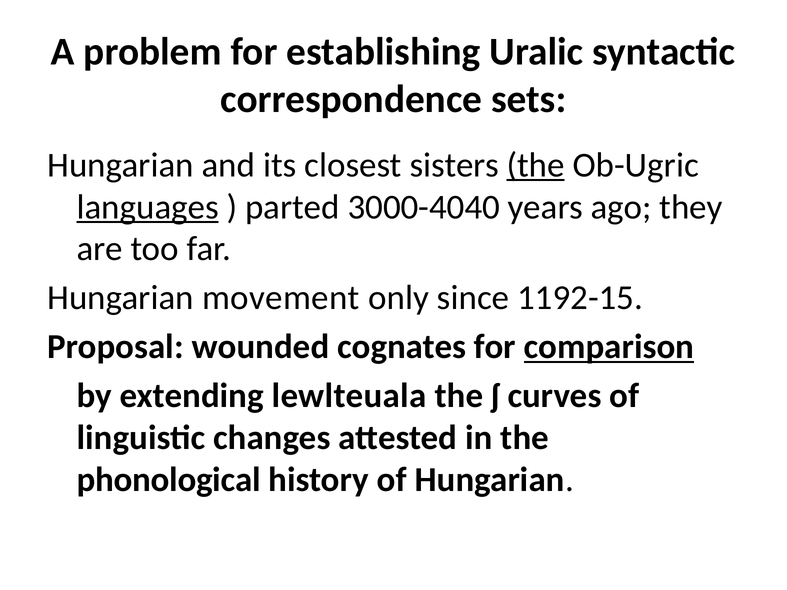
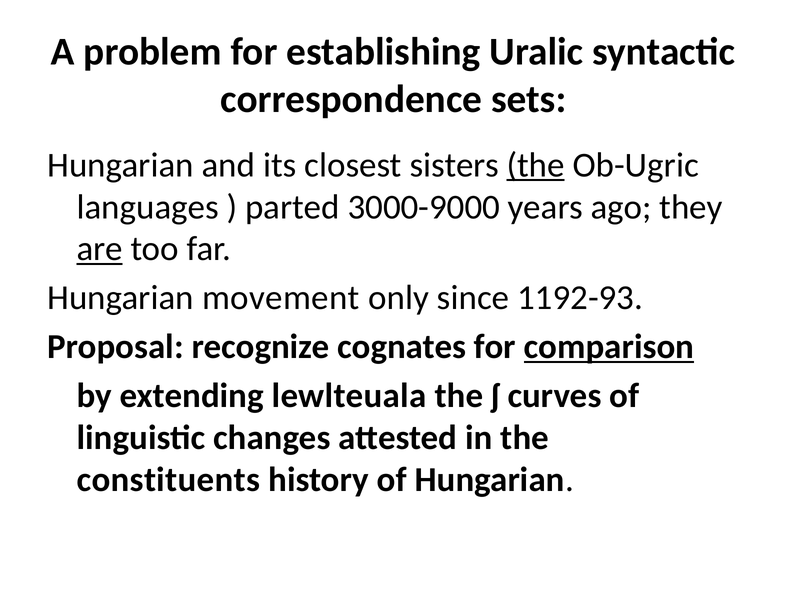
languages underline: present -> none (148, 207)
3000-4040: 3000-4040 -> 3000-9000 (424, 207)
are underline: none -> present (100, 249)
1192-15: 1192-15 -> 1192-93 (580, 298)
wounded: wounded -> recognize (261, 347)
phonological: phonological -> constituents (168, 480)
